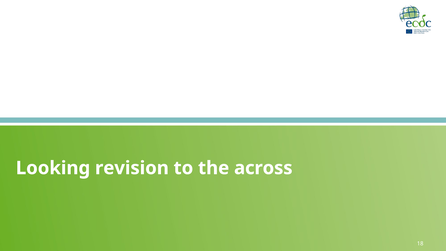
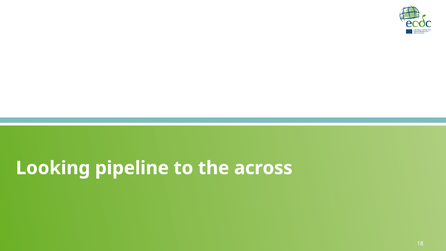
revision: revision -> pipeline (132, 168)
